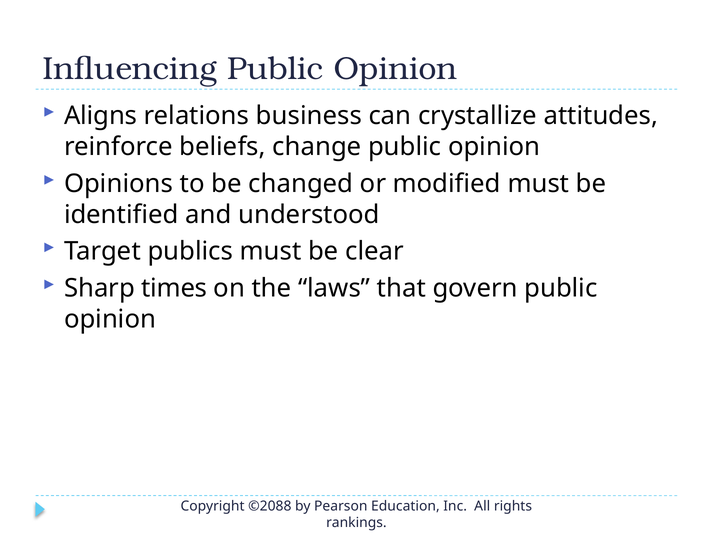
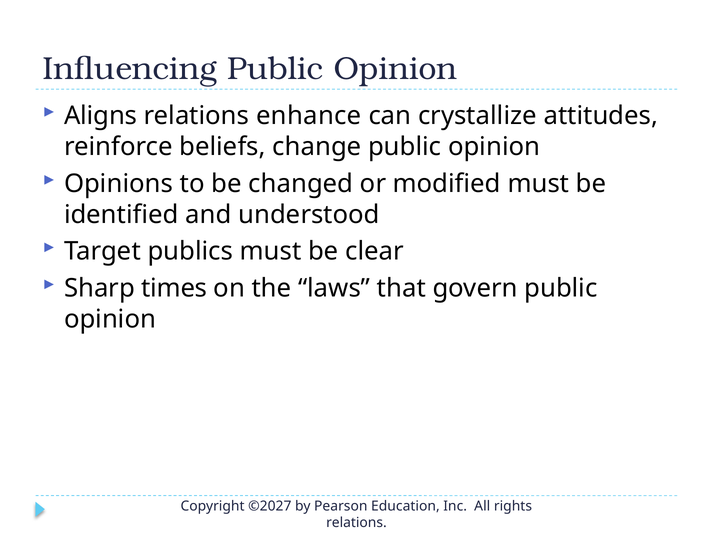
business: business -> enhance (309, 116)
©2088: ©2088 -> ©2027 (270, 506)
rankings: rankings -> relations (356, 523)
